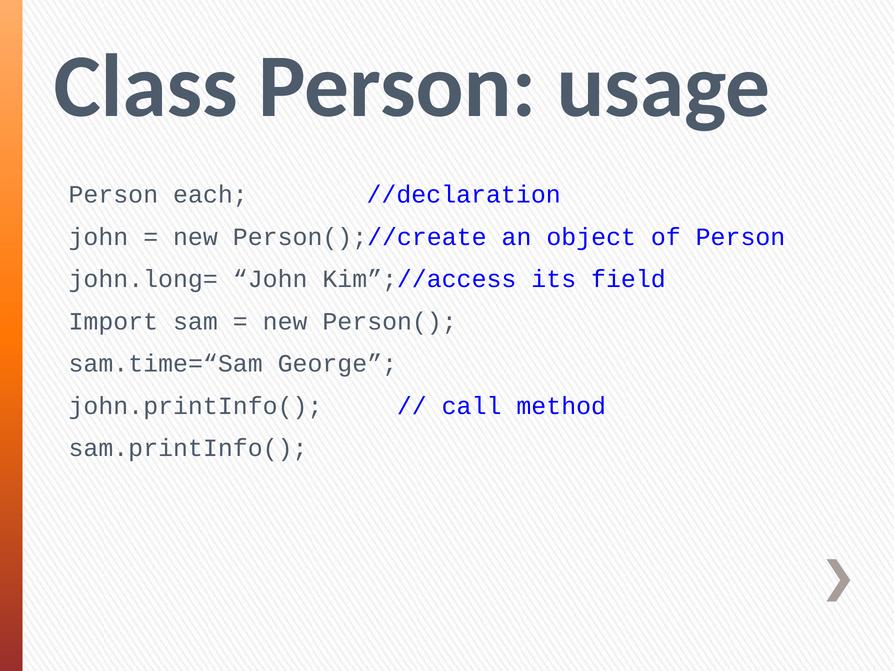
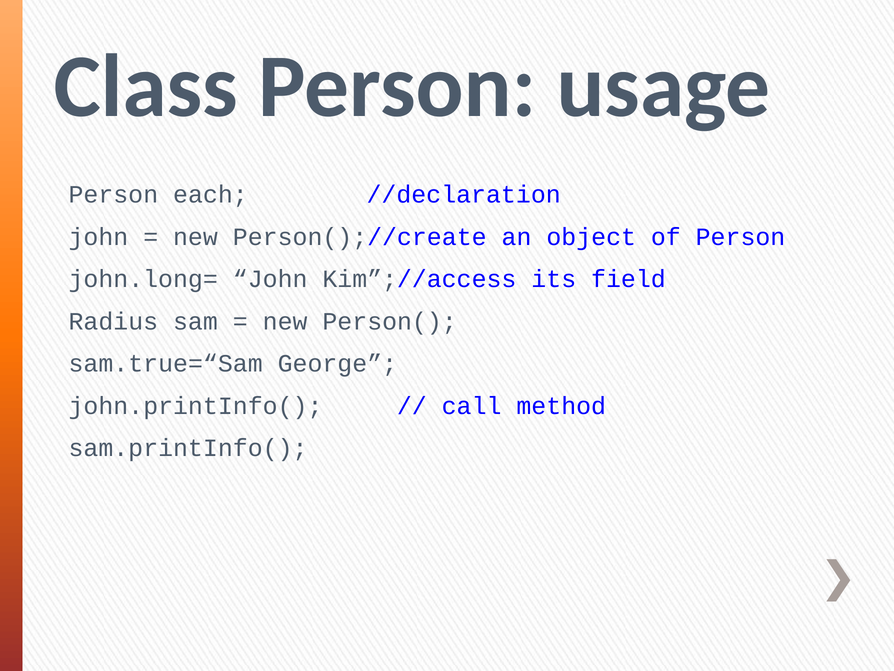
Import: Import -> Radius (113, 321)
sam.time=“Sam: sam.time=“Sam -> sam.true=“Sam (166, 363)
